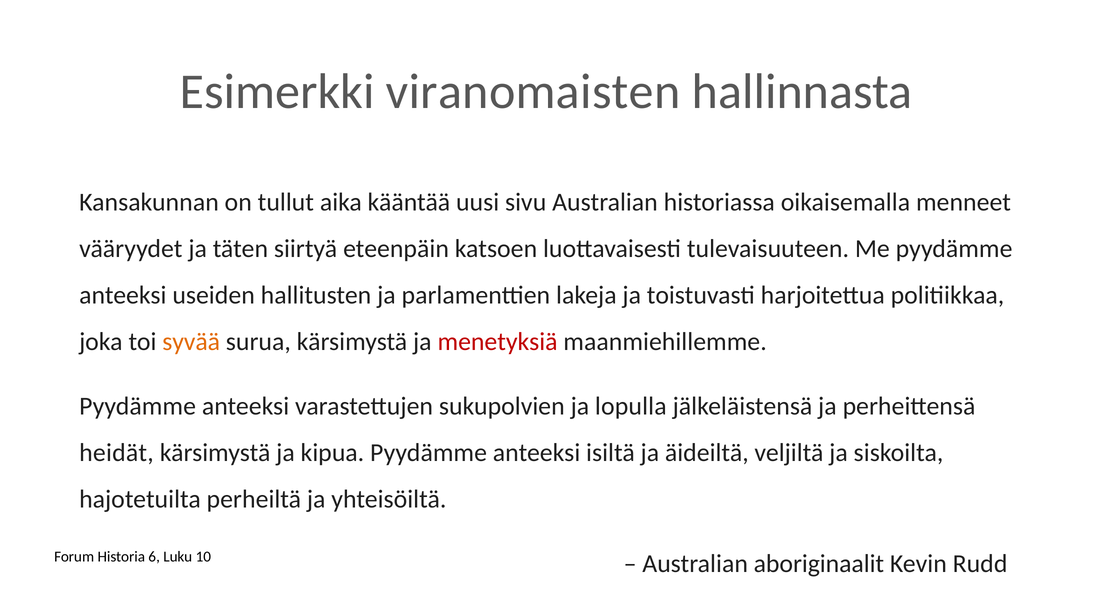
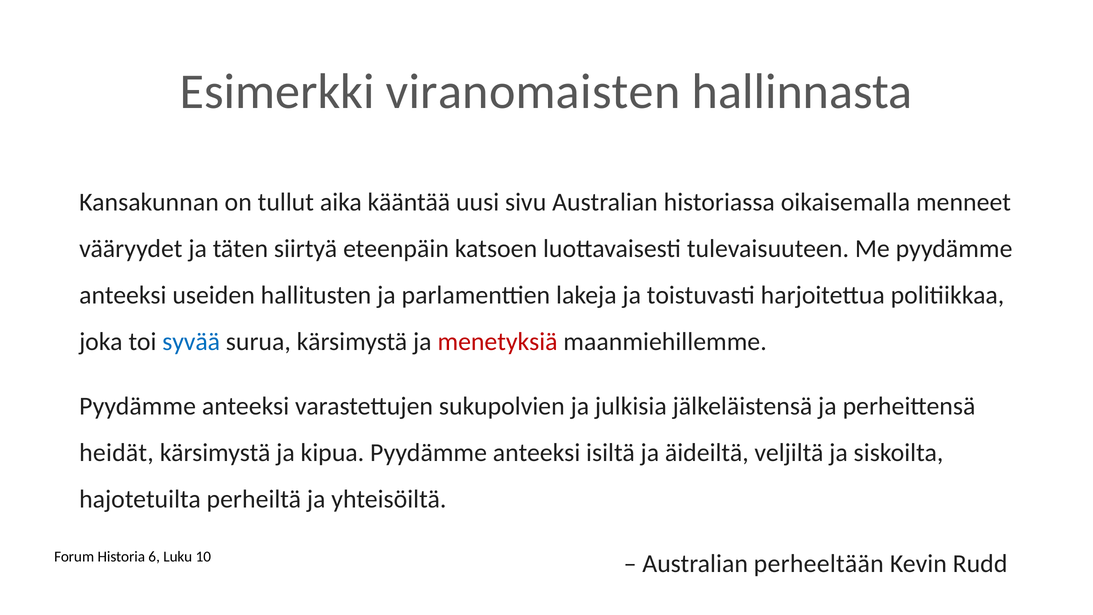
syvää colour: orange -> blue (191, 341)
lopulla: lopulla -> julkisia (631, 406)
aboriginaalit: aboriginaalit -> perheeltään (819, 564)
